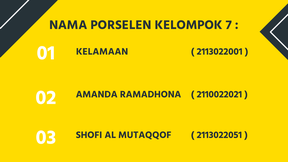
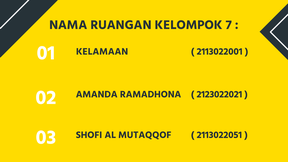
PORSELEN: PORSELEN -> RUANGAN (121, 25)
2110022021: 2110022021 -> 2123022021 (219, 94)
